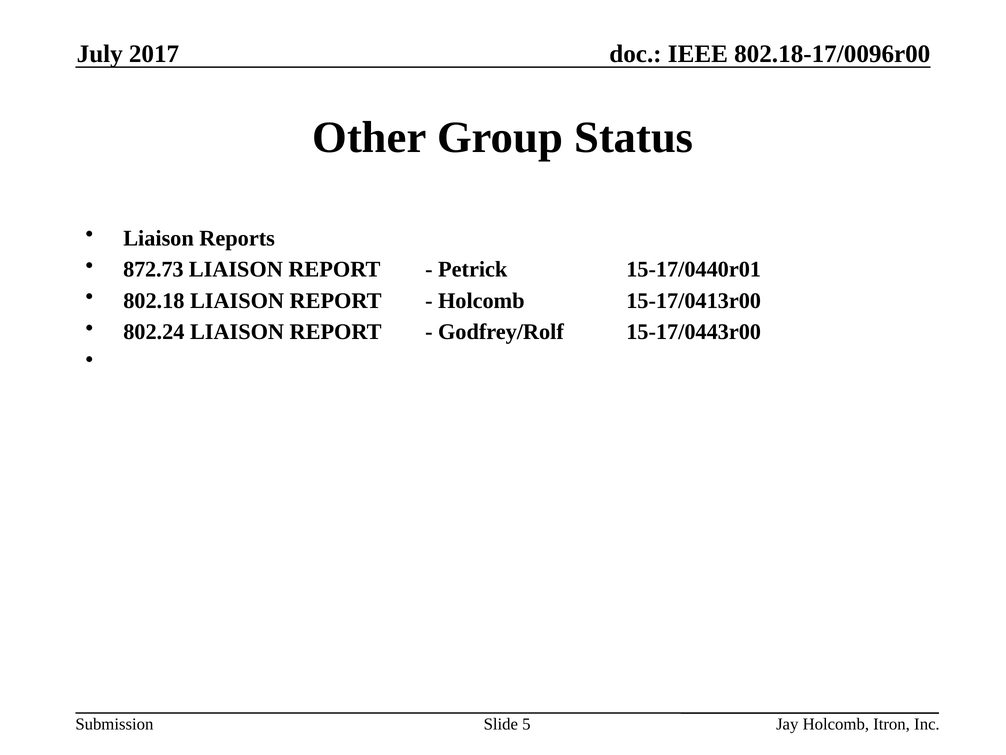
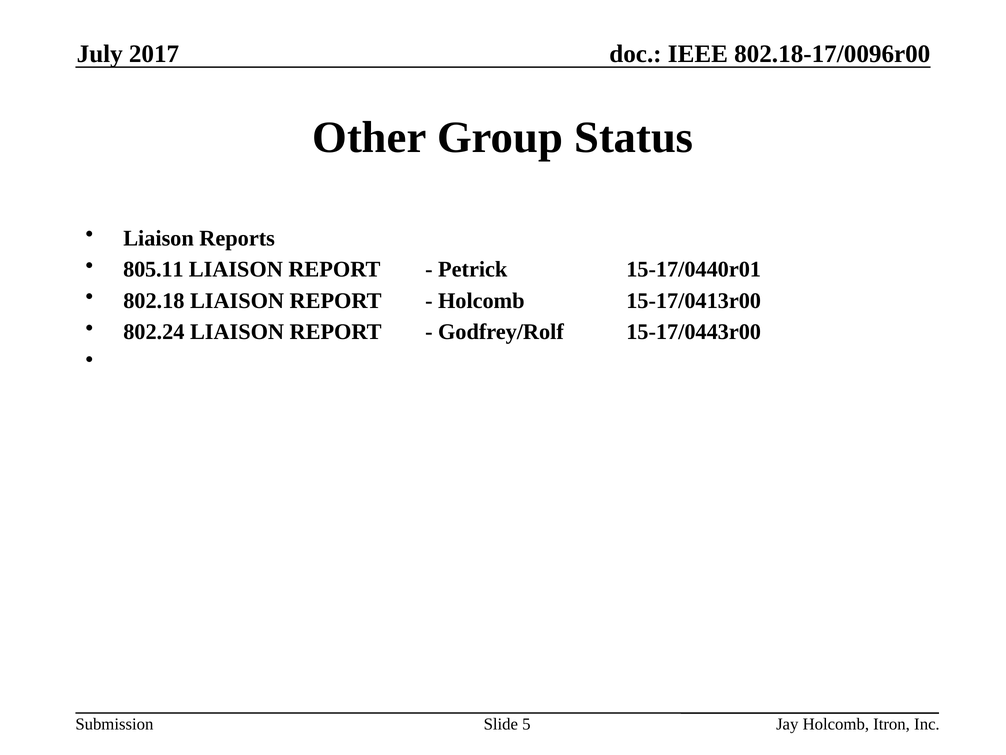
872.73: 872.73 -> 805.11 (153, 269)
